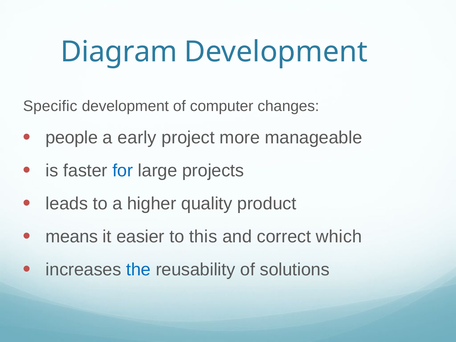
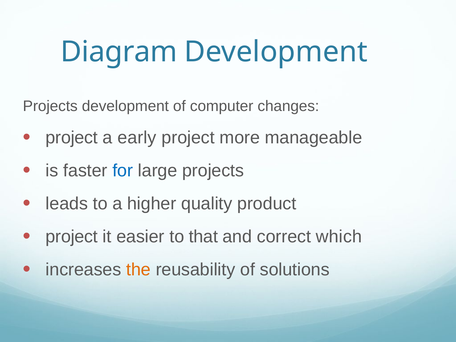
Specific: Specific -> Projects (50, 106)
people: people -> project (72, 138)
means: means -> project (72, 237)
this: this -> that (203, 237)
the colour: blue -> orange (138, 270)
